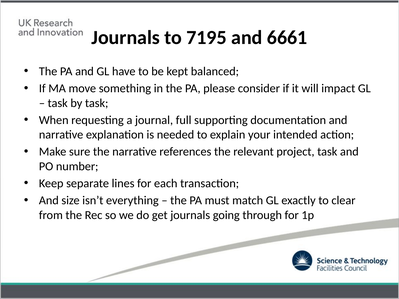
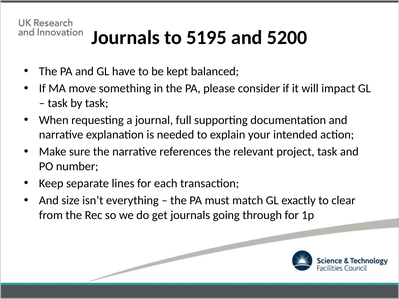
7195: 7195 -> 5195 (206, 38)
6661: 6661 -> 5200 (287, 38)
